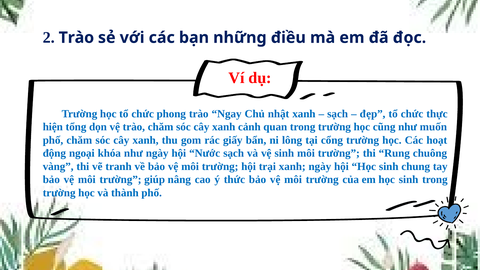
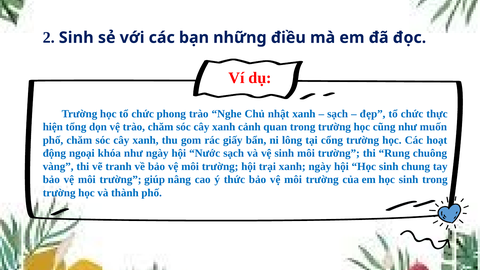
2 Trào: Trào -> Sinh (76, 38)
Ngay: Ngay -> Nghe (227, 114)
